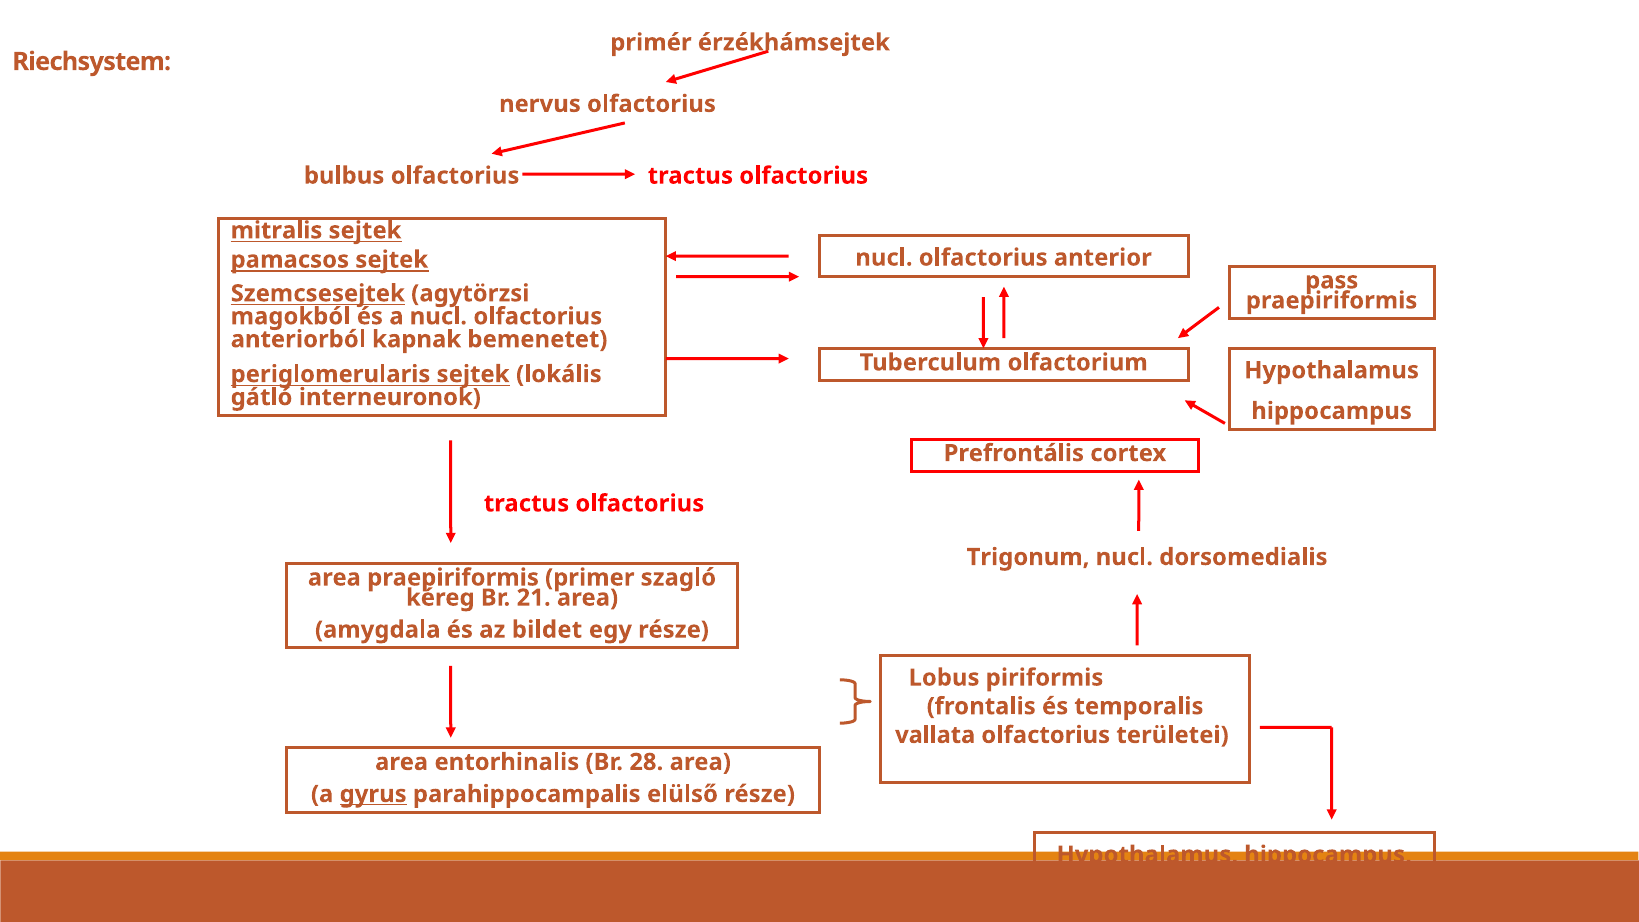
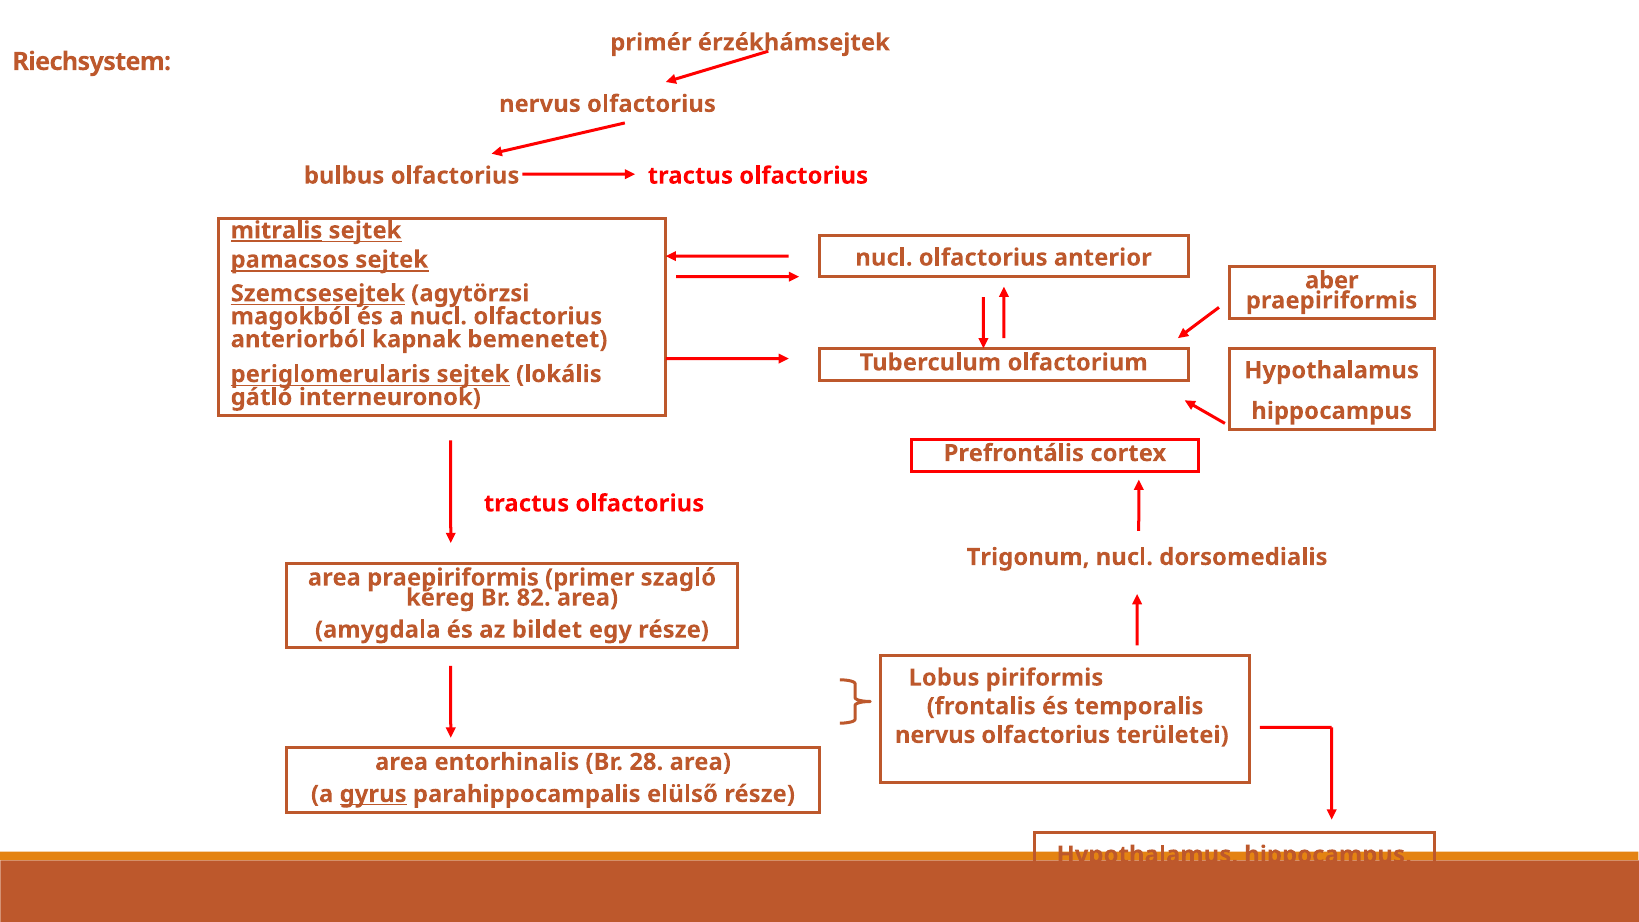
mitralis underline: none -> present (276, 231)
pass: pass -> aber (1332, 280)
21: 21 -> 82 (534, 598)
vallata: vallata -> nervus (935, 735)
